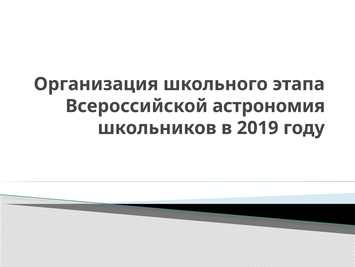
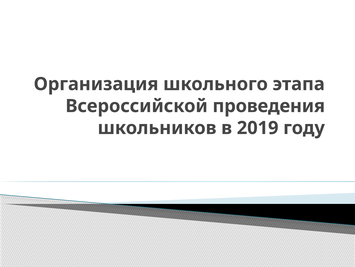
астрономия: астрономия -> проведения (269, 106)
